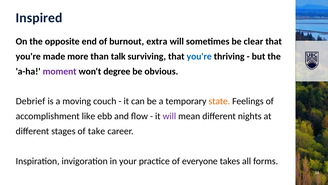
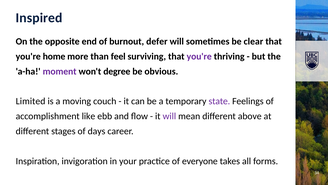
extra: extra -> defer (157, 41)
made: made -> home (54, 56)
talk: talk -> feel (118, 56)
you're colour: blue -> purple (199, 56)
Debrief: Debrief -> Limited (31, 101)
state colour: orange -> purple (219, 101)
nights: nights -> above (250, 116)
take: take -> days (97, 131)
